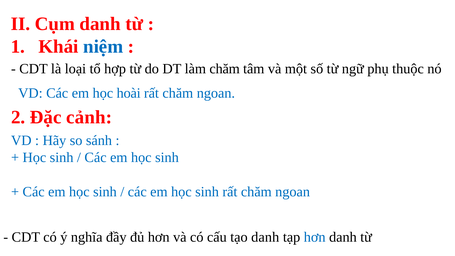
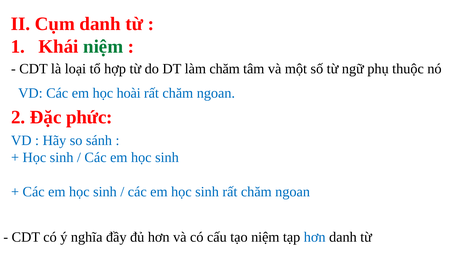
niệm colour: blue -> green (103, 47)
cảnh: cảnh -> phức (89, 117)
tạo danh: danh -> niệm (265, 237)
